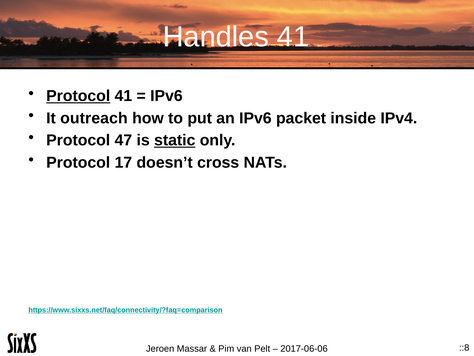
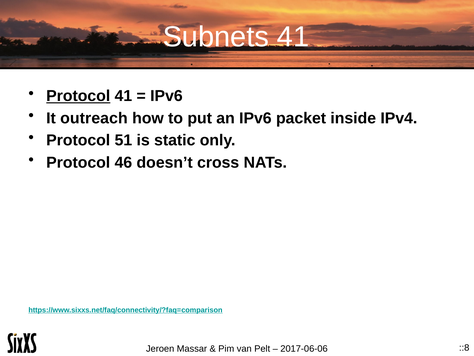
Handles: Handles -> Subnets (216, 37)
47: 47 -> 51 (123, 140)
static underline: present -> none (175, 140)
17: 17 -> 46 (123, 162)
